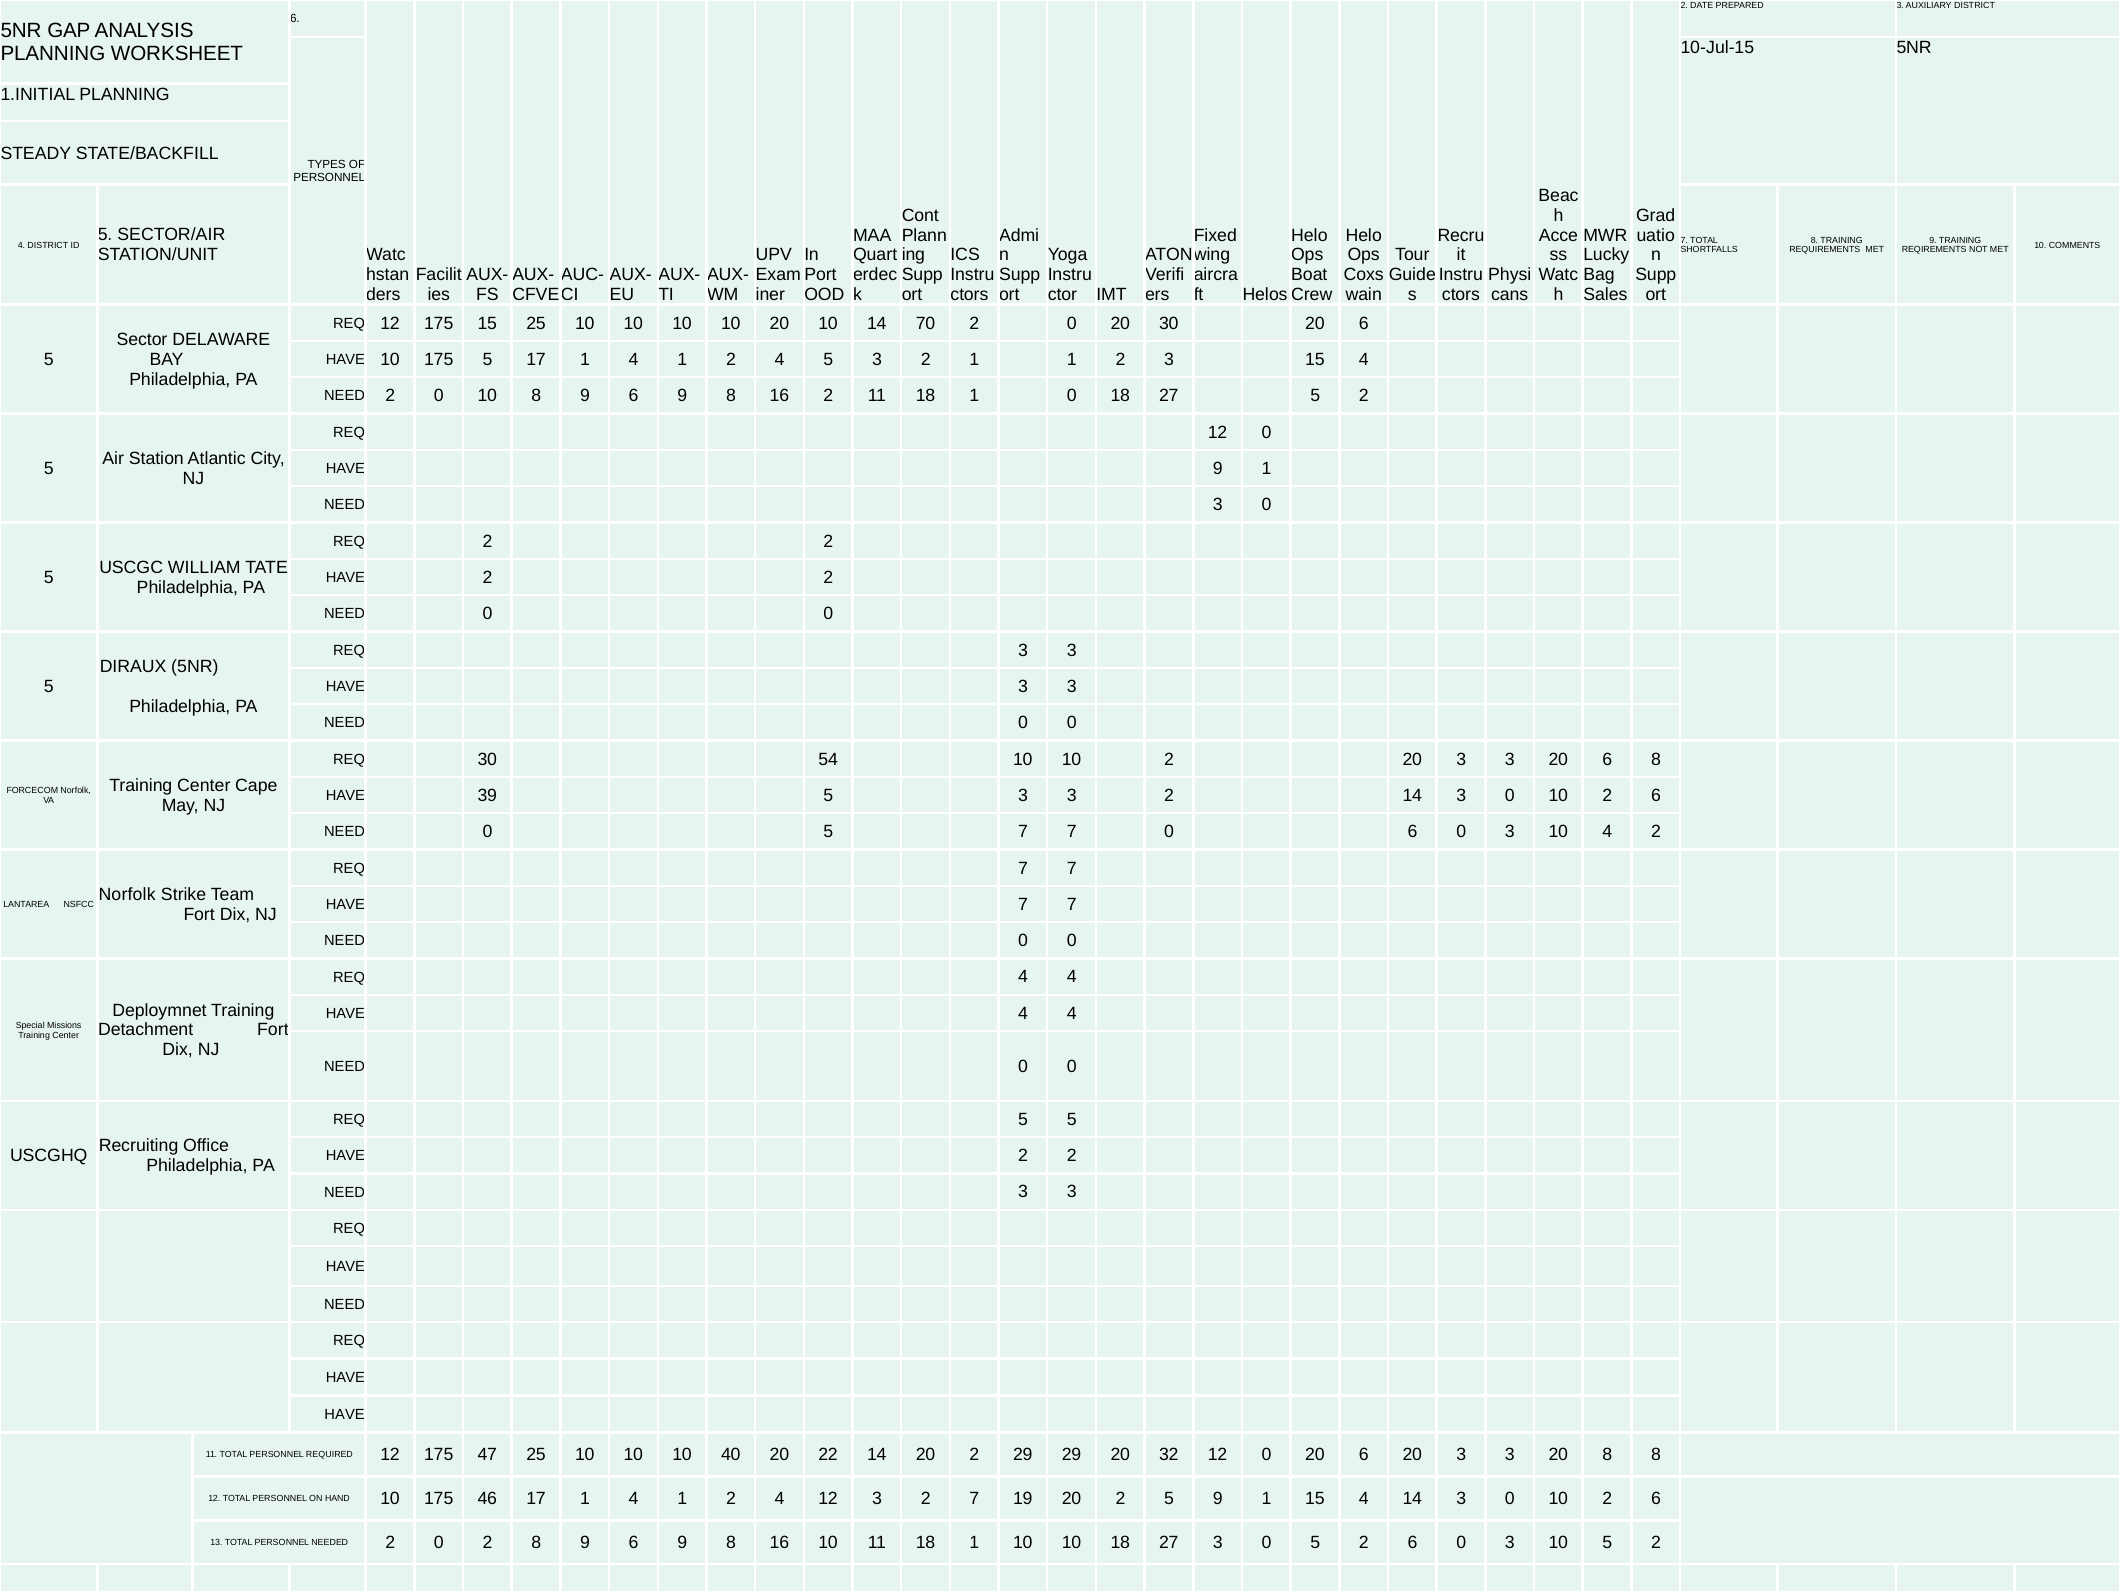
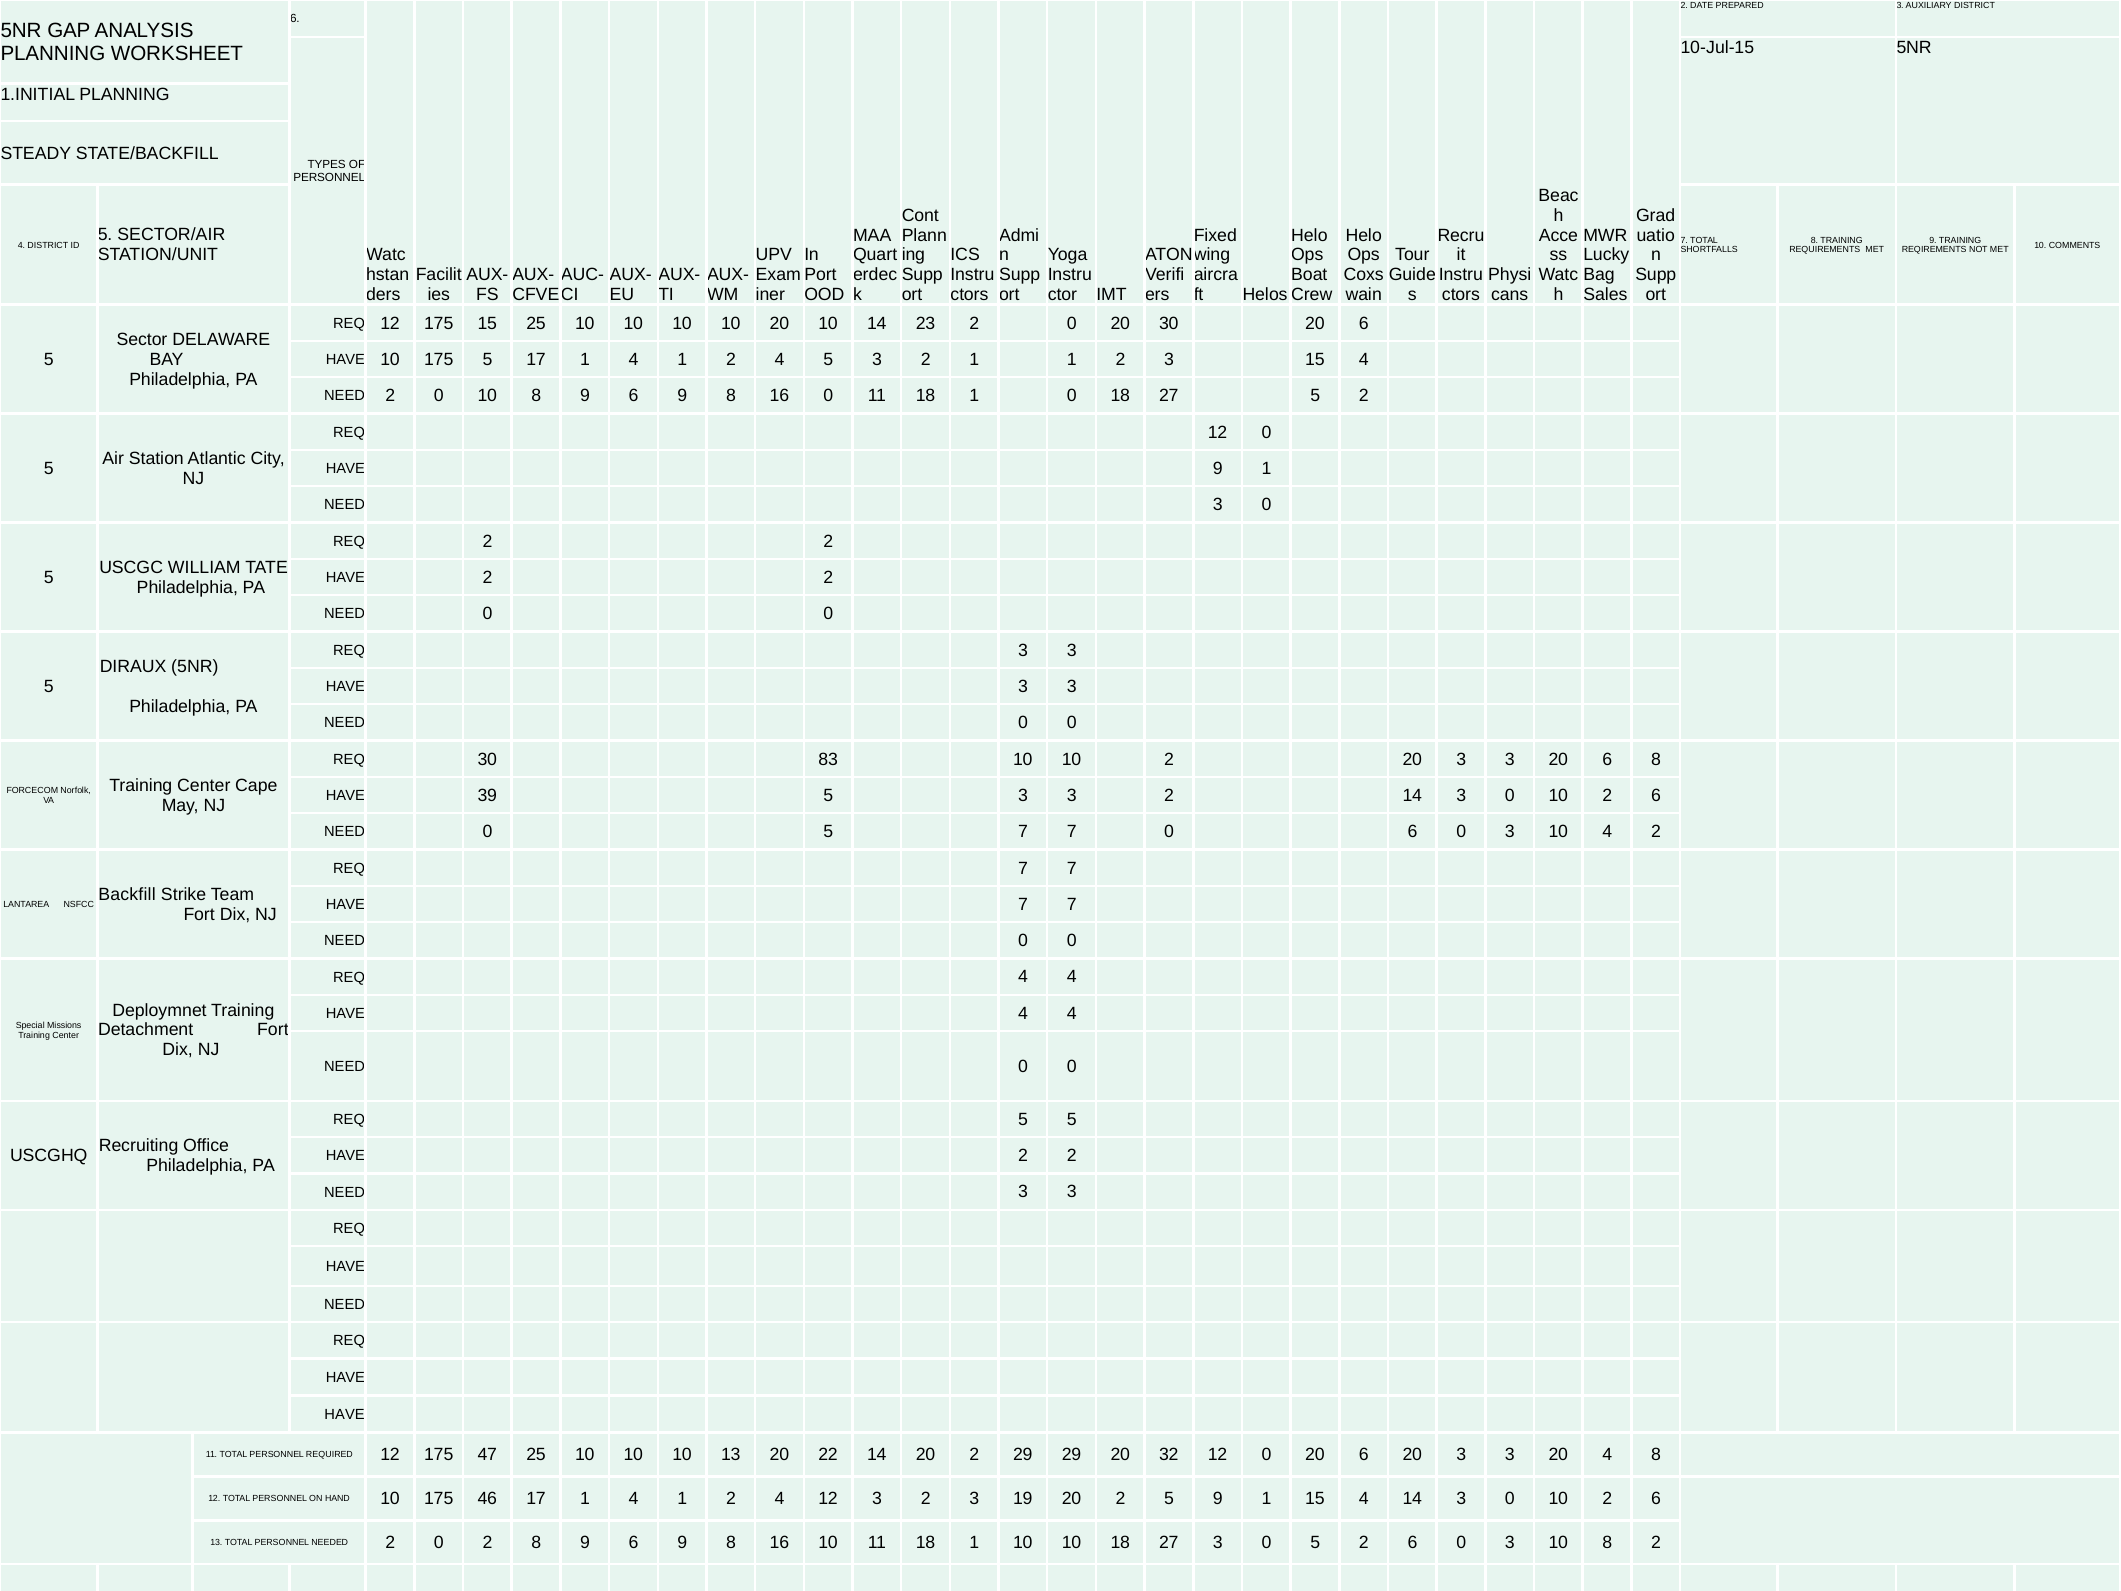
70: 70 -> 23 (926, 323)
16 2: 2 -> 0 (828, 396)
54: 54 -> 83 (828, 759)
Norfolk: Norfolk -> Backfill (127, 894)
10 40: 40 -> 13 (731, 1455)
20 8: 8 -> 4 (1607, 1455)
3 2 7: 7 -> 3 (974, 1499)
3 10 5: 5 -> 8 (1607, 1542)
